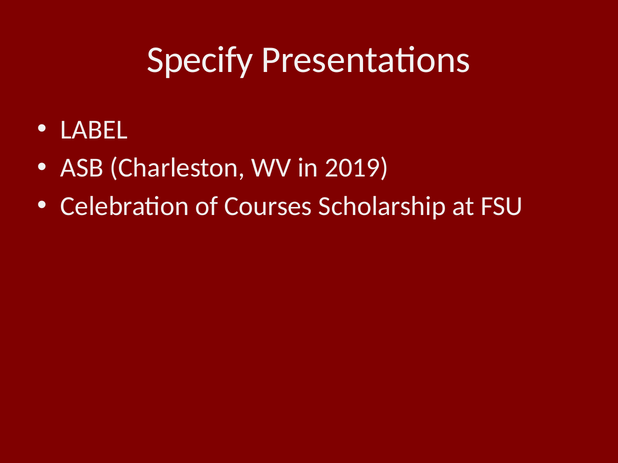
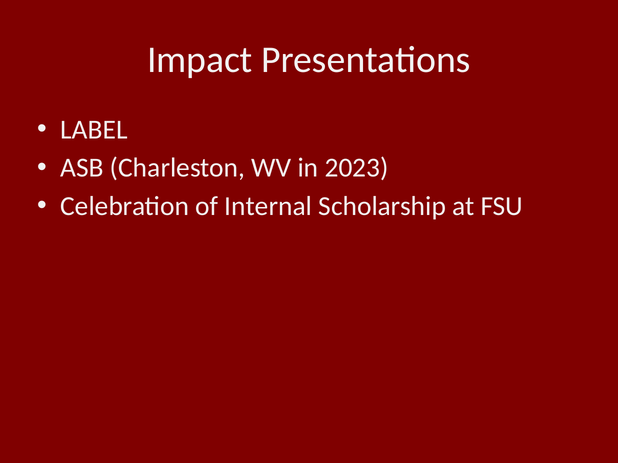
Specify: Specify -> Impact (200, 60)
2019: 2019 -> 2023 (357, 168)
Courses: Courses -> Internal (268, 207)
